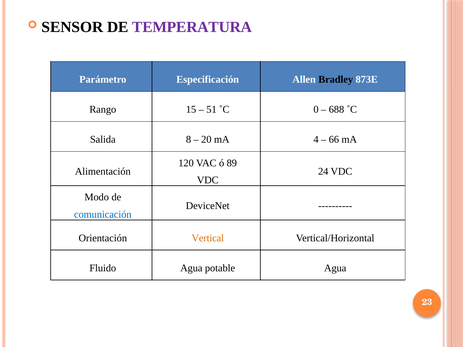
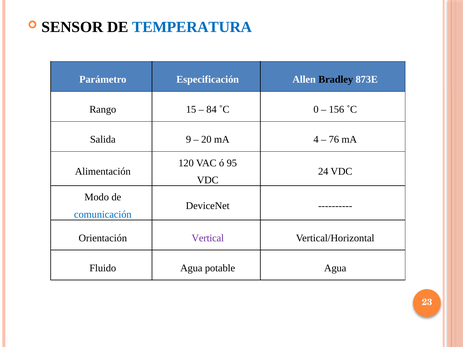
TEMPERATURA colour: purple -> blue (192, 27)
51: 51 -> 84 (212, 109)
688: 688 -> 156 (336, 109)
8: 8 -> 9 (188, 140)
66: 66 -> 76 (334, 140)
89: 89 -> 95 (232, 163)
Vertical colour: orange -> purple (208, 238)
